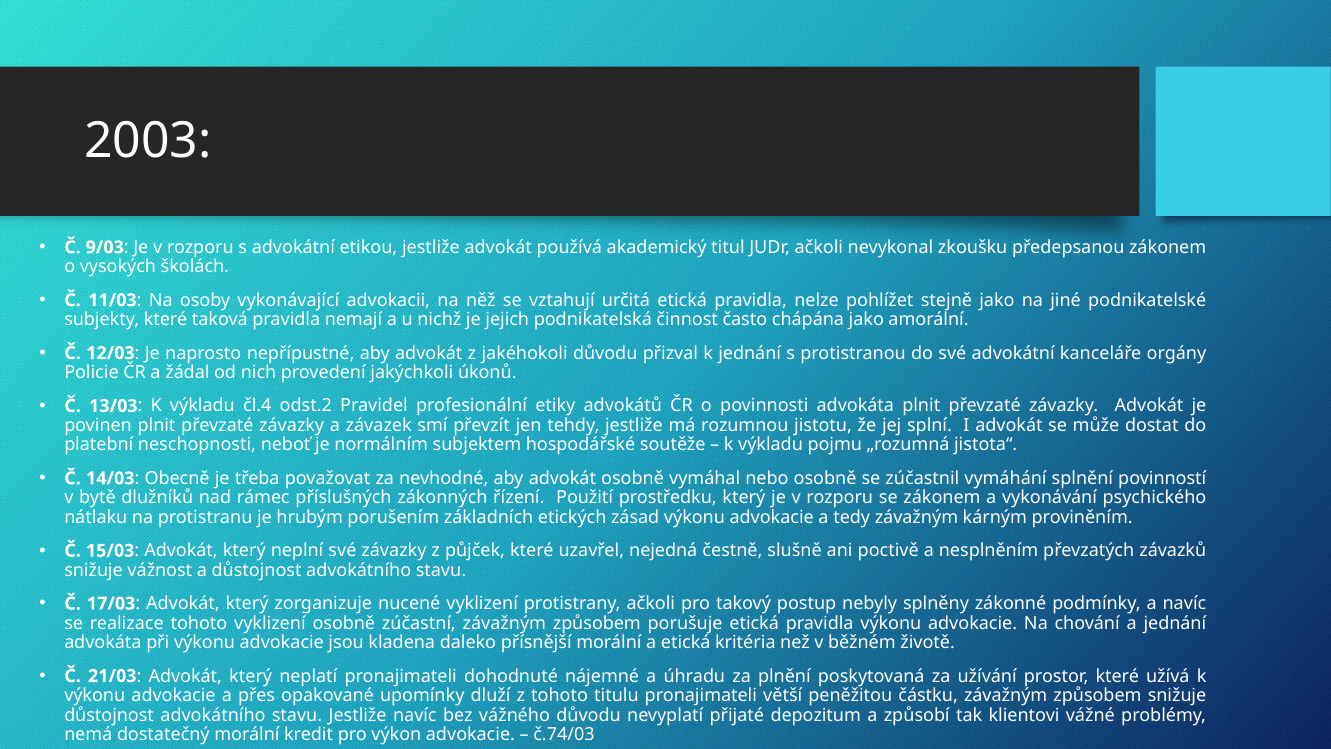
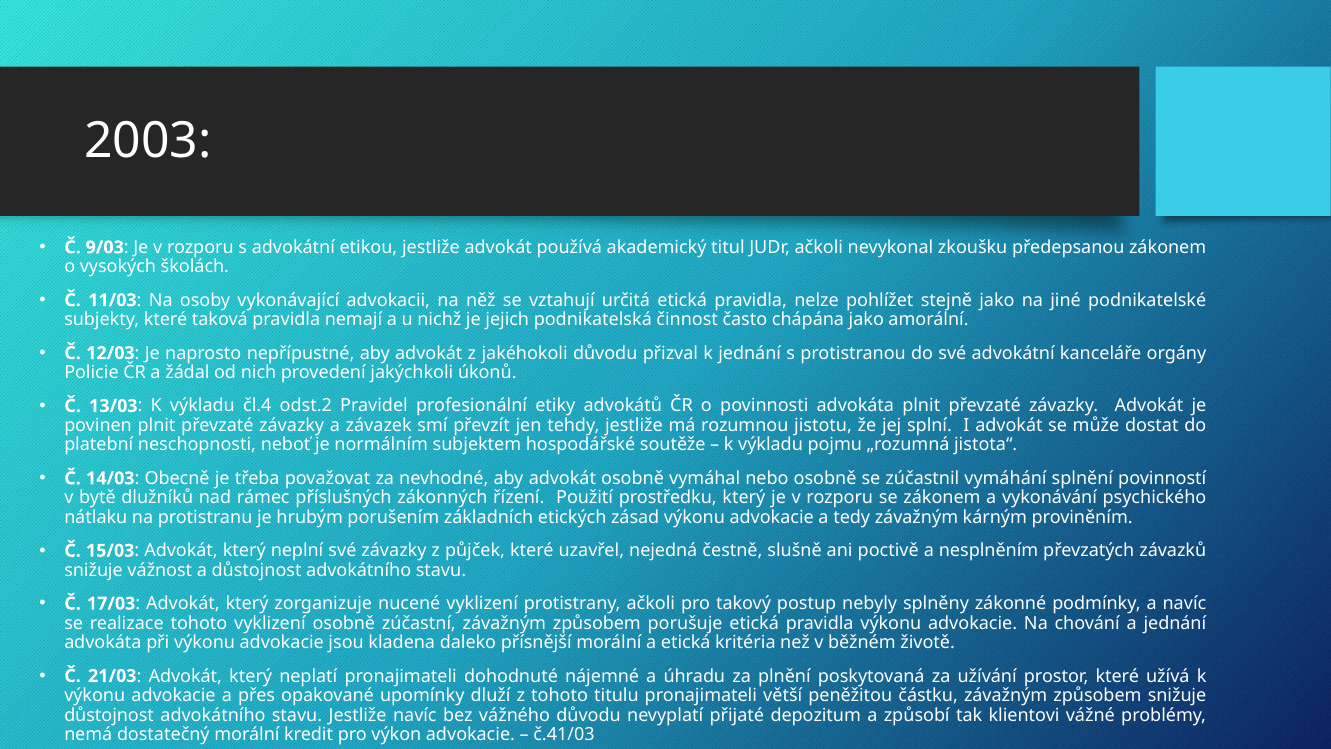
č.74/03: č.74/03 -> č.41/03 (564, 734)
